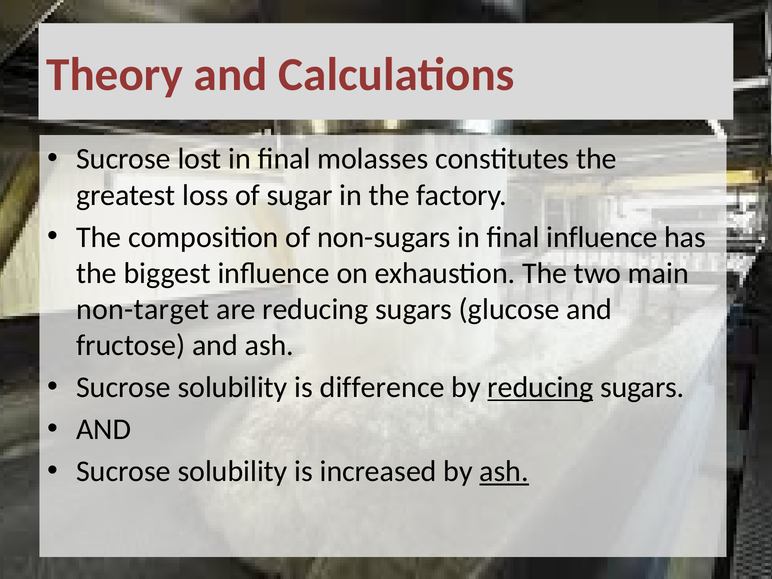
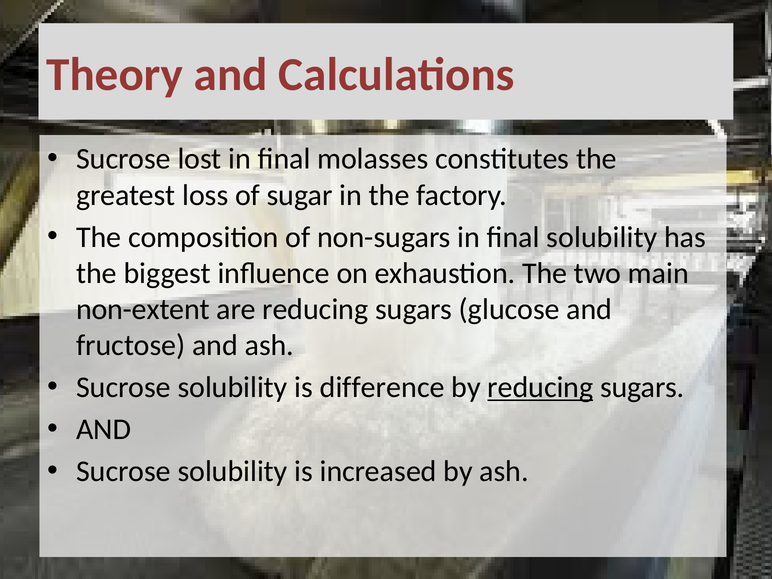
final influence: influence -> solubility (602, 237)
non-target: non-target -> non-extent (143, 309)
ash underline: present -> none (504, 472)
